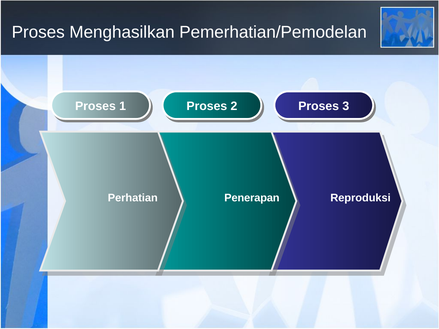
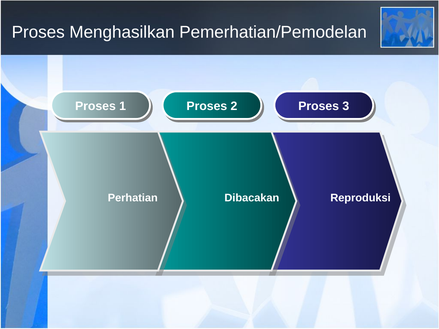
Penerapan: Penerapan -> Dibacakan (252, 198)
